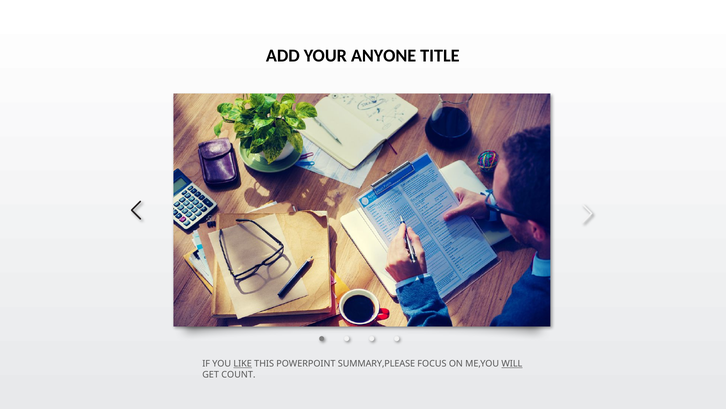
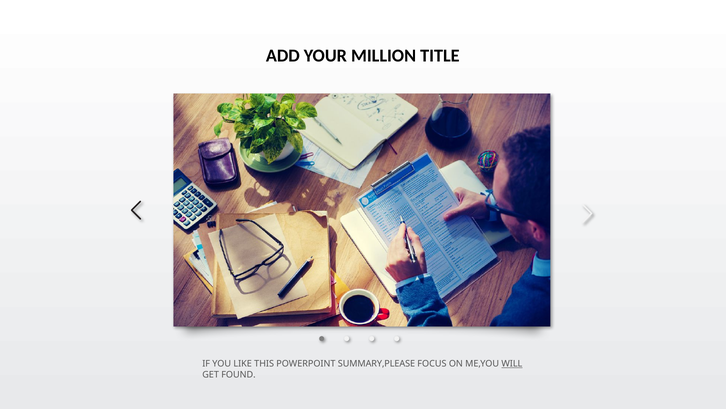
ANYONE: ANYONE -> MILLION (384, 56)
LIKE underline: present -> none (243, 363)
COUNT: COUNT -> FOUND (238, 374)
